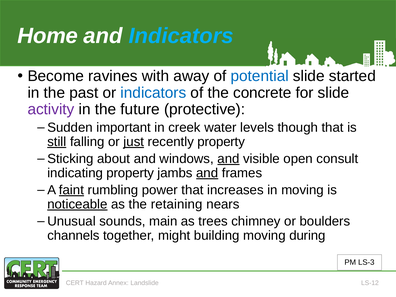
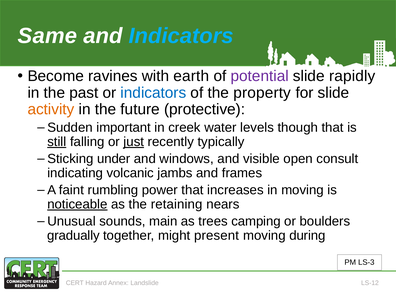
Home: Home -> Same (47, 36)
away: away -> earth (191, 76)
potential colour: blue -> purple (260, 76)
started: started -> rapidly (352, 76)
concrete: concrete -> property (262, 93)
activity colour: purple -> orange (51, 109)
recently property: property -> typically (221, 142)
about: about -> under (114, 159)
and underline: present -> none (228, 159)
indicating property: property -> volcanic (130, 173)
and underline: present -> none (207, 173)
faint underline: present -> none (71, 190)
chimney: chimney -> camping (256, 221)
channels: channels -> gradually (73, 236)
building: building -> present (217, 236)
